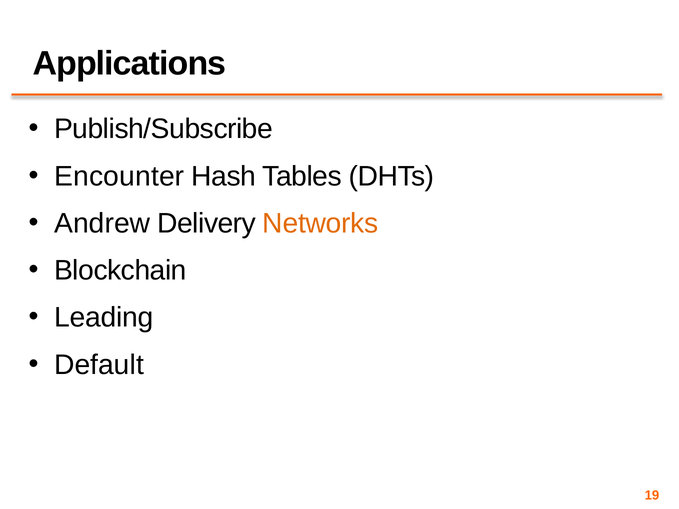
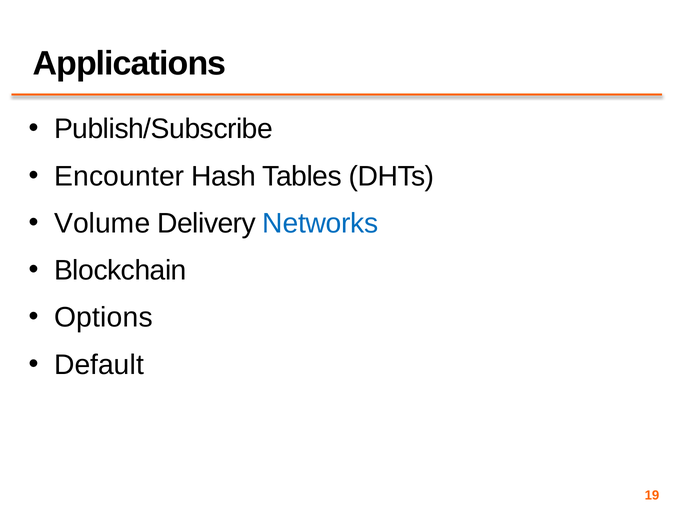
Andrew: Andrew -> Volume (102, 223)
Networks colour: orange -> blue (320, 223)
Leading: Leading -> Options (103, 318)
